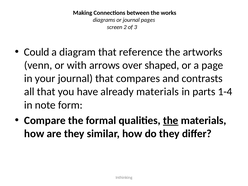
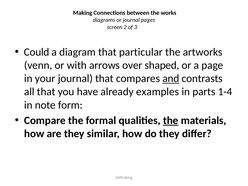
reference: reference -> particular (141, 52)
and underline: none -> present (171, 79)
already materials: materials -> examples (158, 92)
